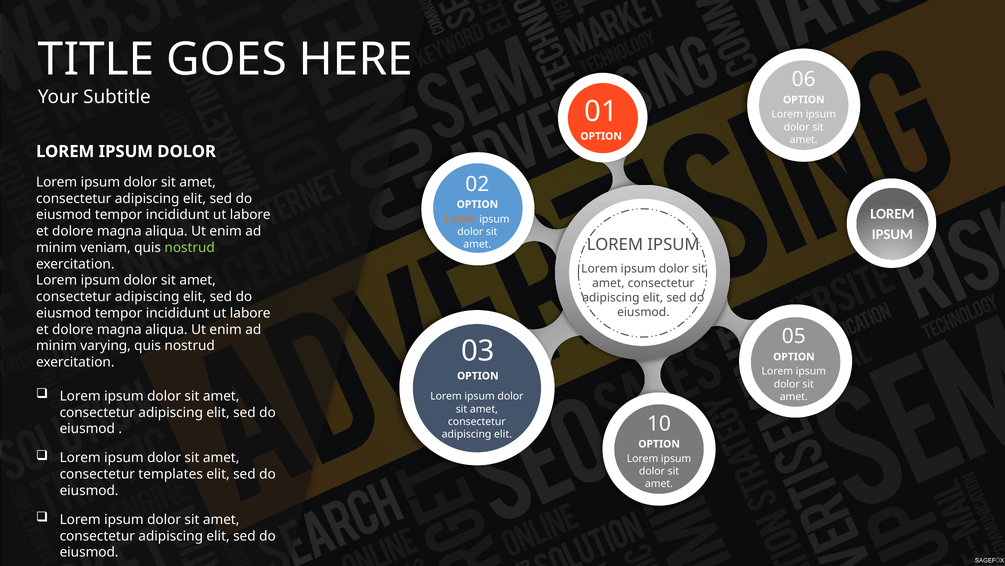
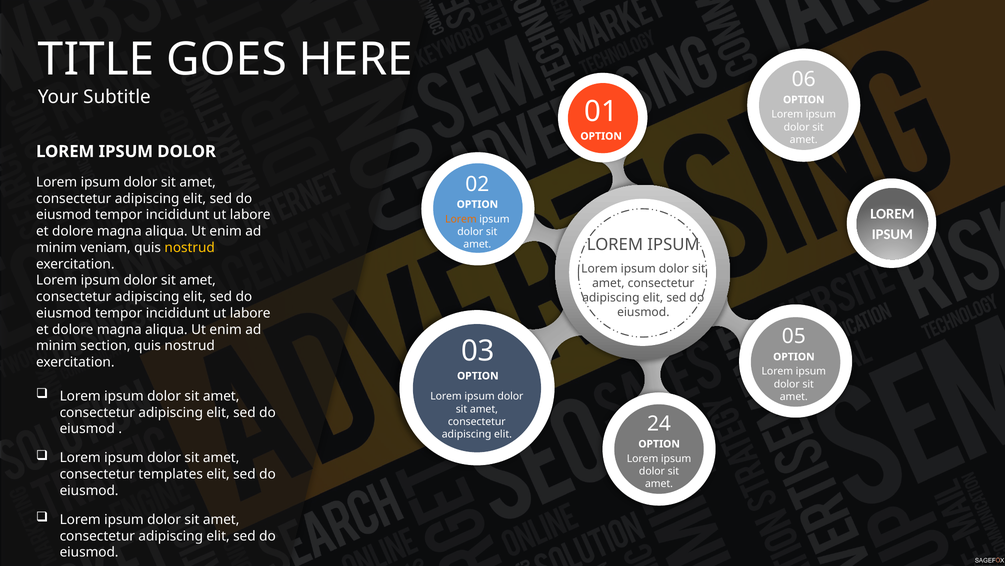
nostrud colour: light green -> yellow (190, 247)
varying: varying -> section (105, 345)
10: 10 -> 24 (659, 423)
